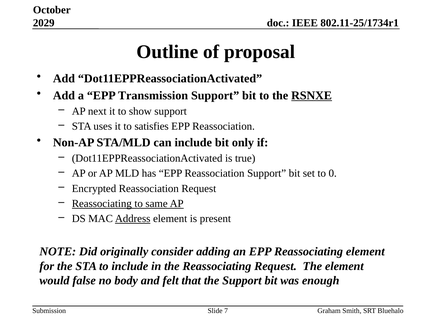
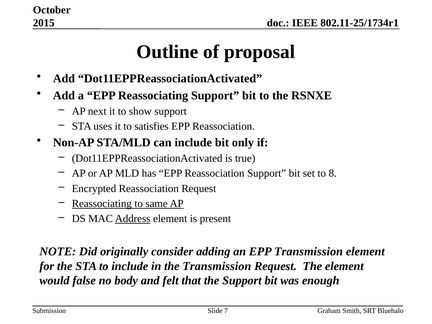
2029: 2029 -> 2015 (44, 23)
EPP Transmission: Transmission -> Reassociating (153, 95)
RSNXE underline: present -> none (312, 95)
0: 0 -> 8 (333, 173)
EPP Reassociating: Reassociating -> Transmission (309, 252)
the Reassociating: Reassociating -> Transmission (217, 266)
